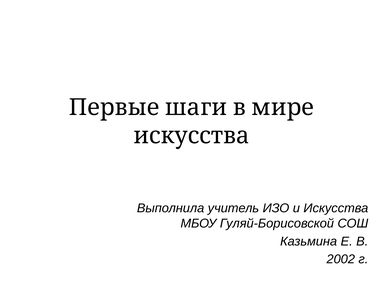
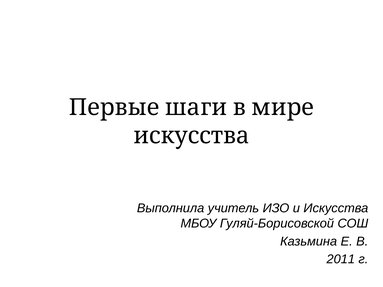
2002: 2002 -> 2011 (341, 259)
